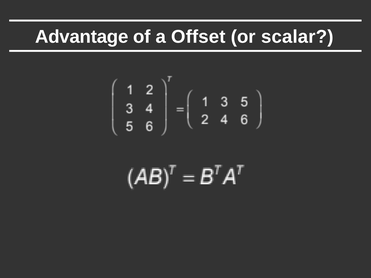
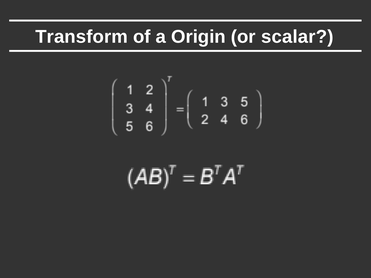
Advantage: Advantage -> Transform (82, 37)
Offset: Offset -> Origin (198, 37)
